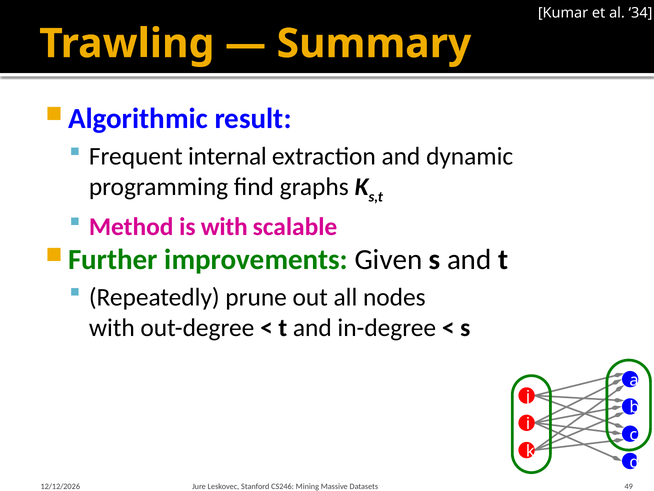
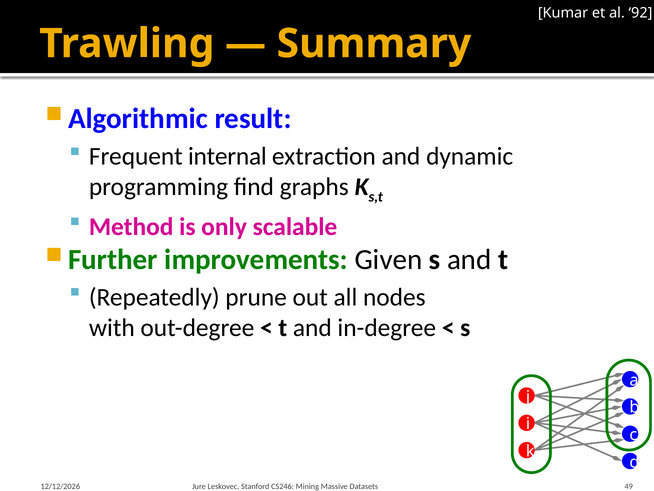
34: 34 -> 92 (641, 13)
is with: with -> only (224, 226)
